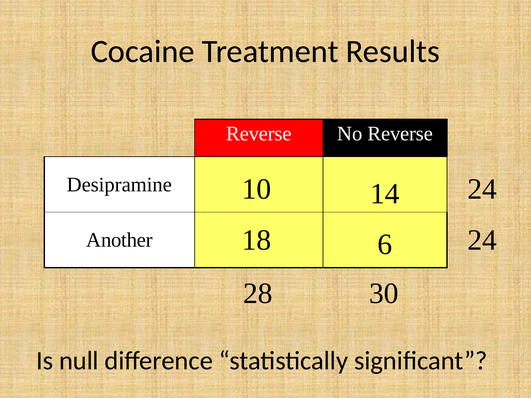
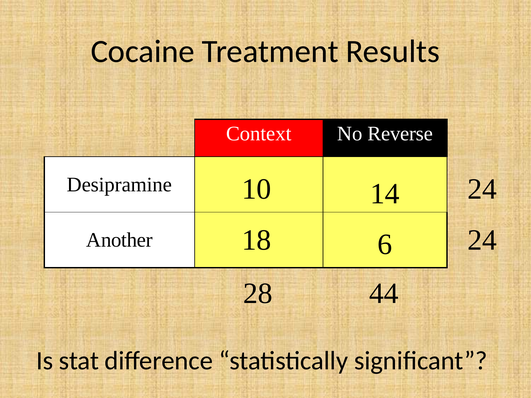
Reverse: Reverse -> Context (259, 134)
30: 30 -> 44 (384, 294)
null: null -> stat (79, 361)
